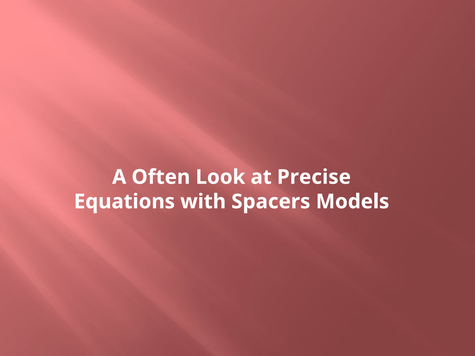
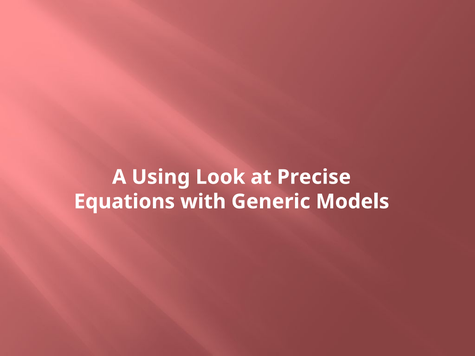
Often: Often -> Using (161, 177)
Spacers: Spacers -> Generic (271, 202)
